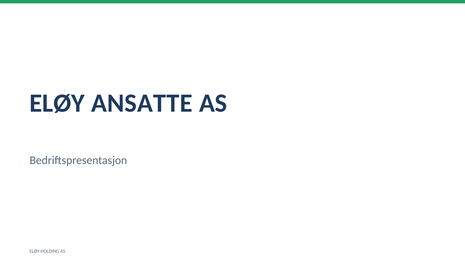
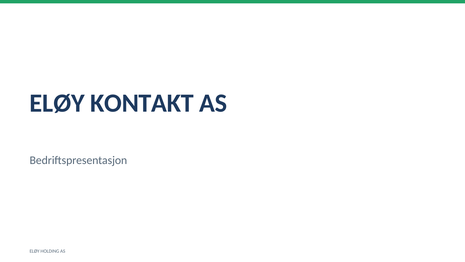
ANSATTE: ANSATTE -> KONTAKT (142, 103)
